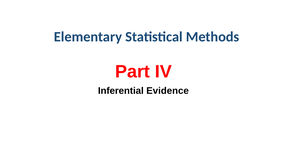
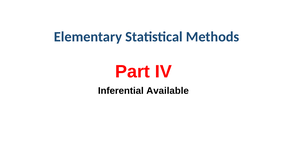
Evidence: Evidence -> Available (168, 91)
